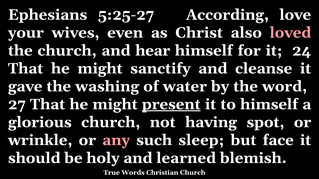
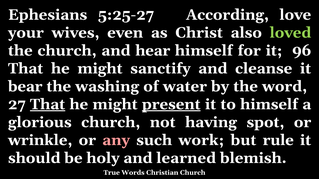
loved colour: pink -> light green (290, 33)
24: 24 -> 96 (302, 51)
gave: gave -> bear (25, 87)
That underline: none -> present (48, 105)
sleep: sleep -> work (201, 140)
face: face -> rule (278, 140)
